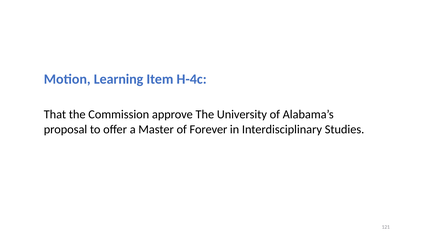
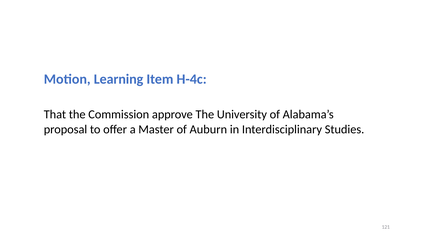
Forever: Forever -> Auburn (208, 129)
